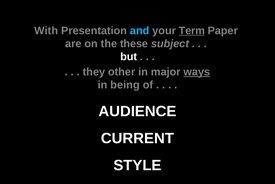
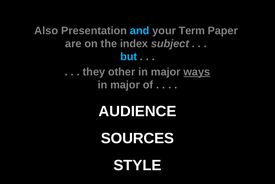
With: With -> Also (46, 30)
Term underline: present -> none (192, 30)
these: these -> index (134, 44)
but colour: white -> light blue (129, 57)
being: being -> major (125, 85)
CURRENT: CURRENT -> SOURCES (137, 138)
